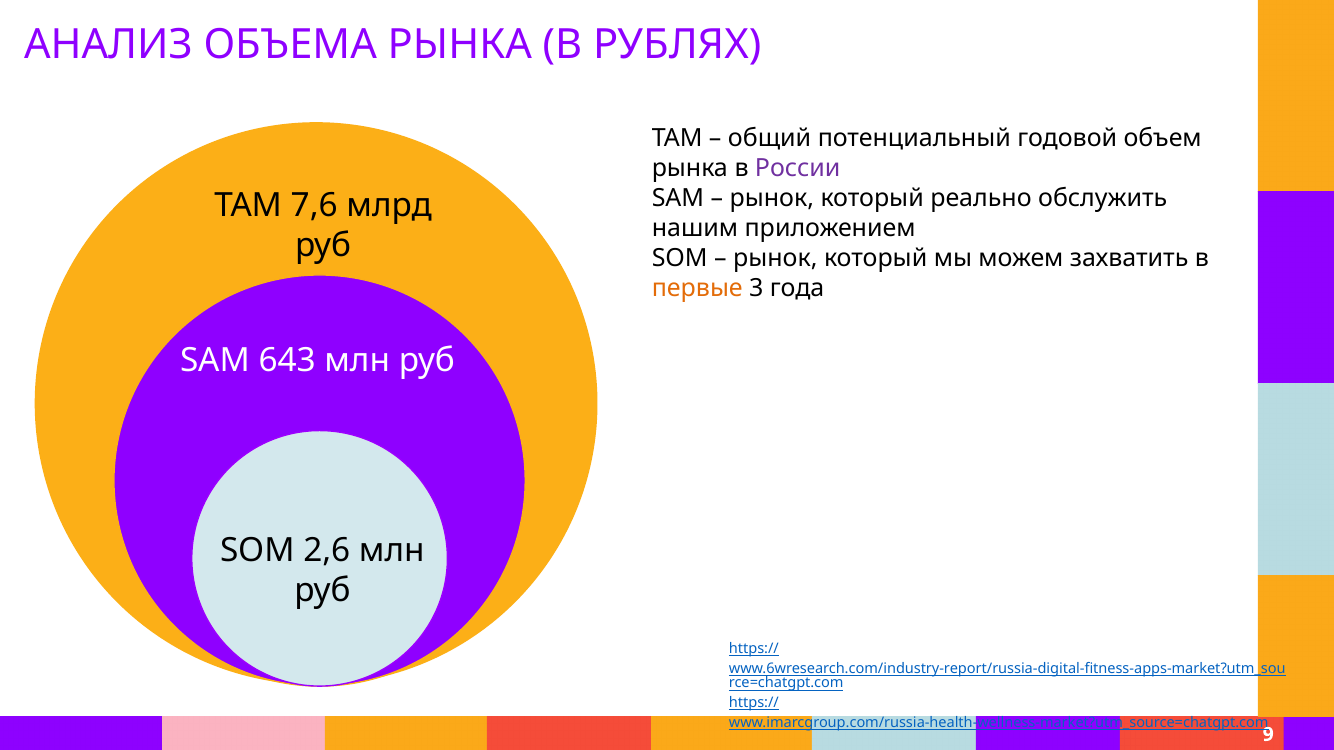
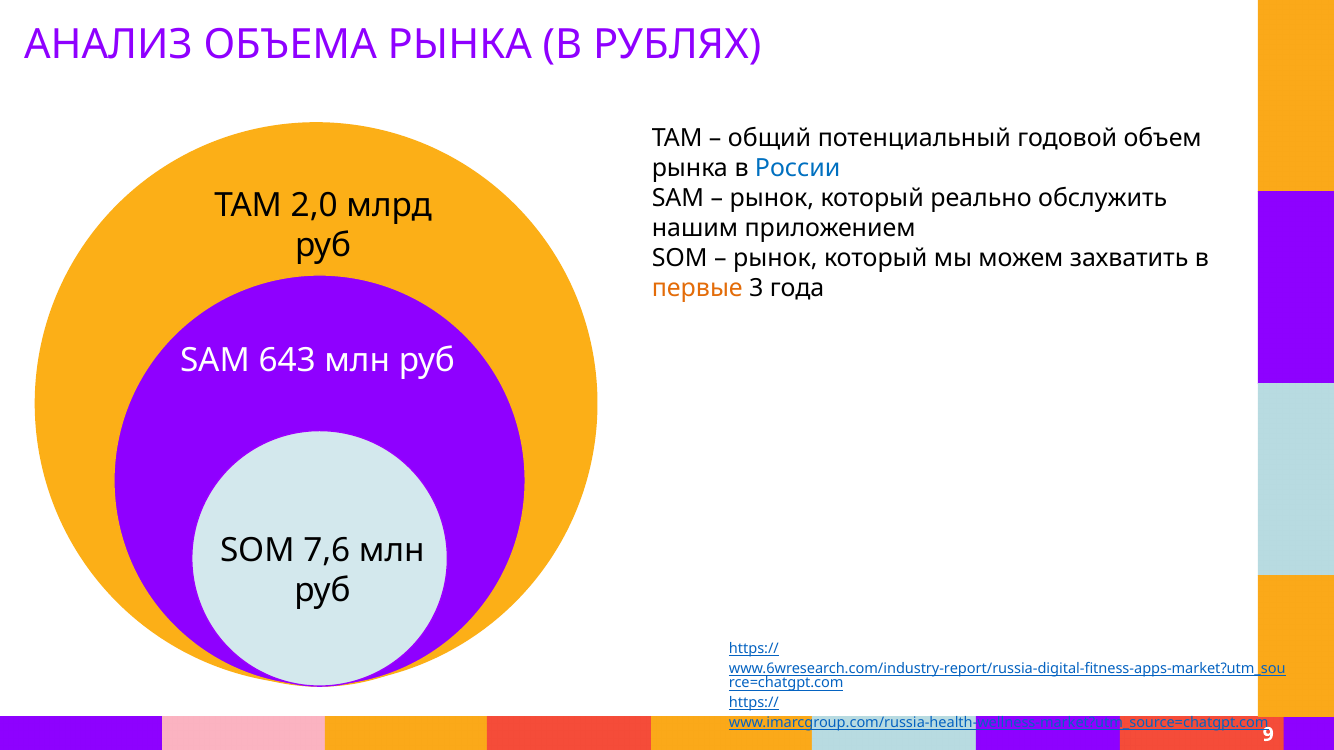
России colour: purple -> blue (798, 168)
7,6: 7,6 -> 2,0 (314, 205)
2,6: 2,6 -> 7,6 (327, 551)
